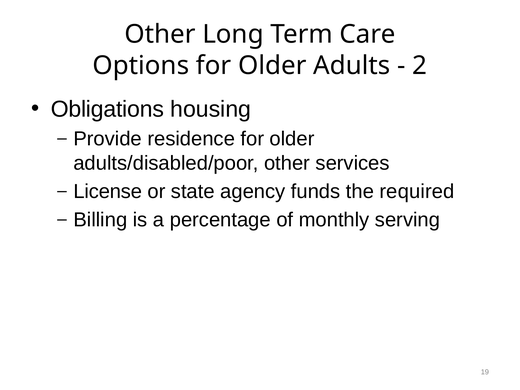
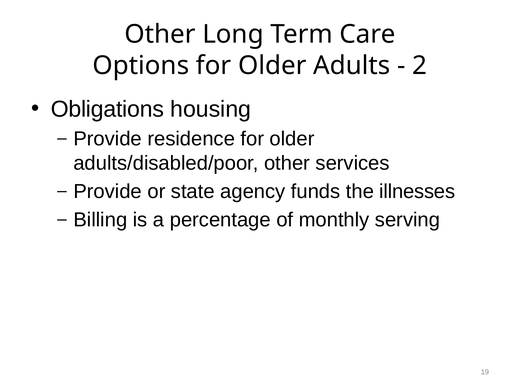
License: License -> Provide (108, 192)
required: required -> illnesses (417, 192)
